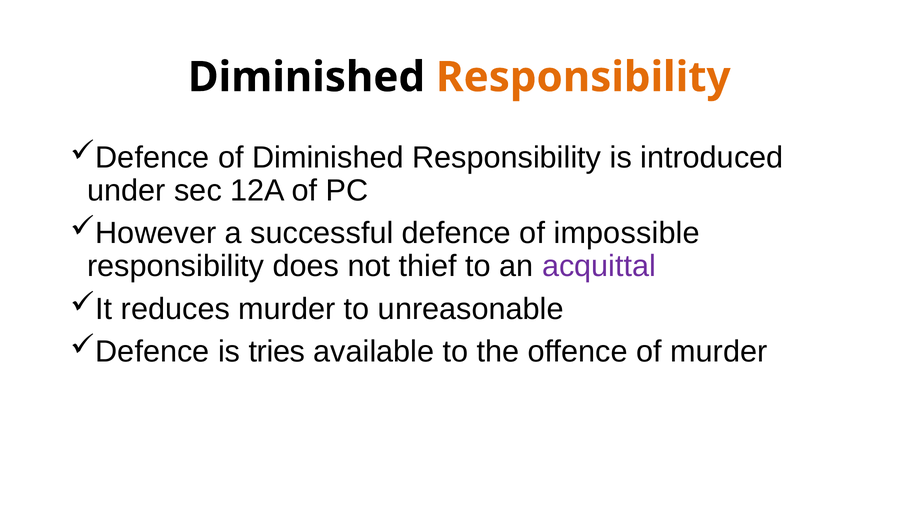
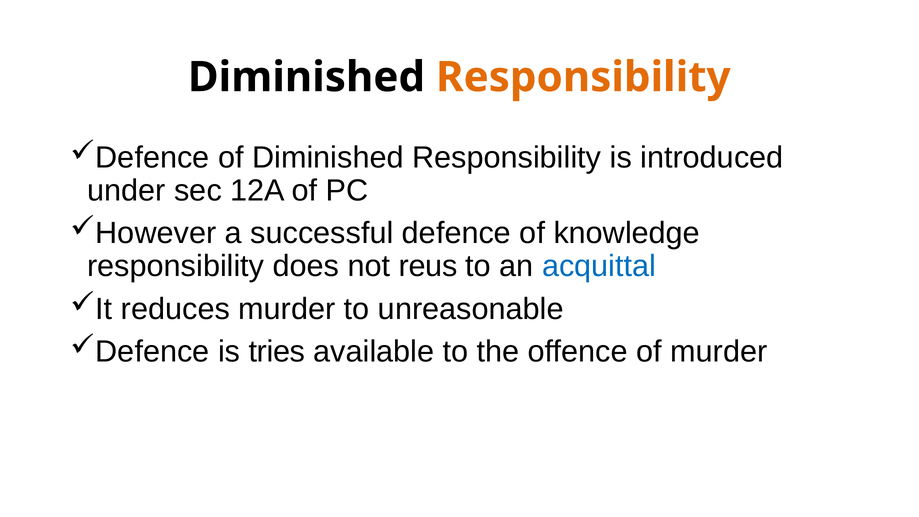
impossible: impossible -> knowledge (627, 233)
thief: thief -> reus (428, 266)
acquittal colour: purple -> blue (599, 266)
